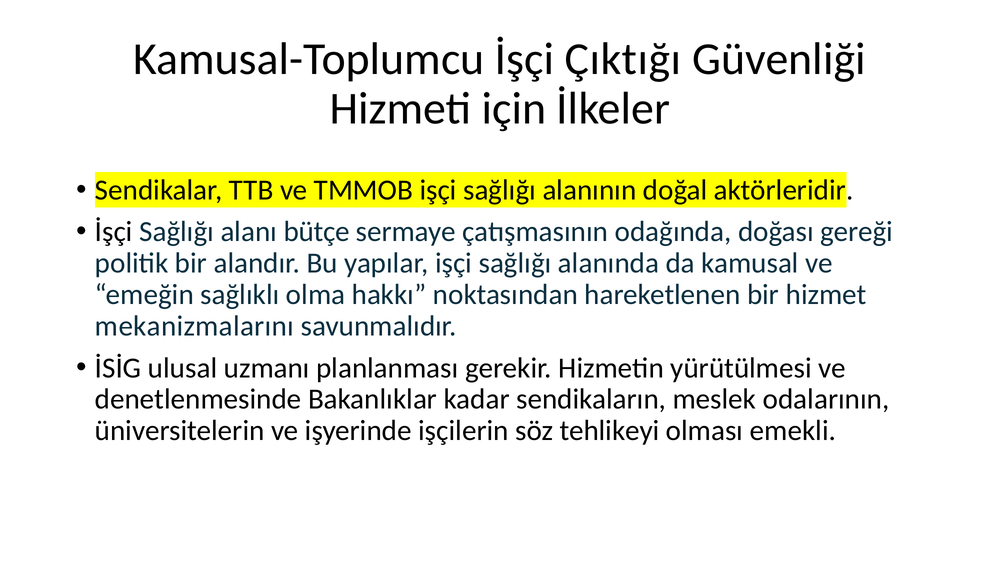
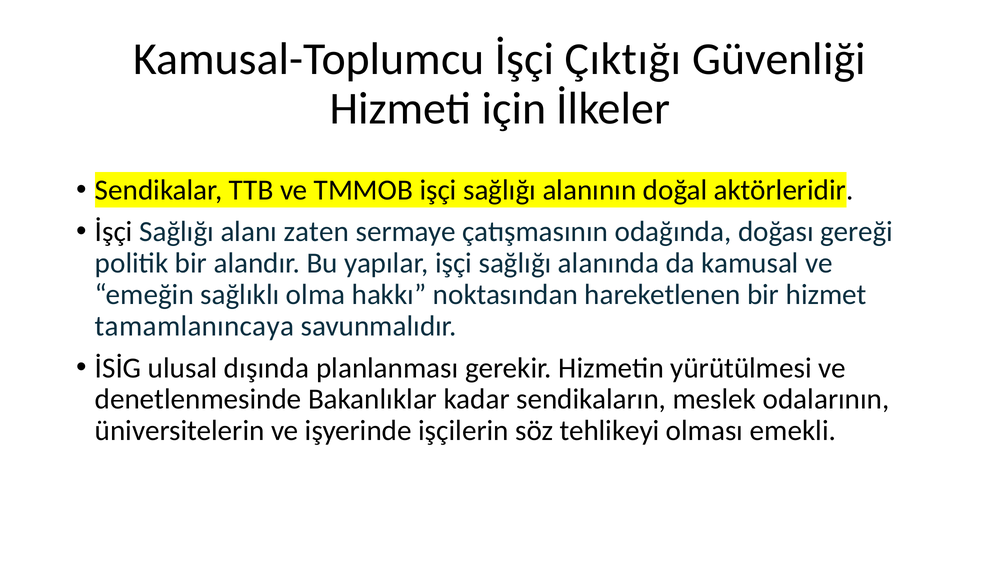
bütçe: bütçe -> zaten (316, 232)
mekanizmalarını: mekanizmalarını -> tamamlanıncaya (195, 326)
uzmanı: uzmanı -> dışında (267, 368)
